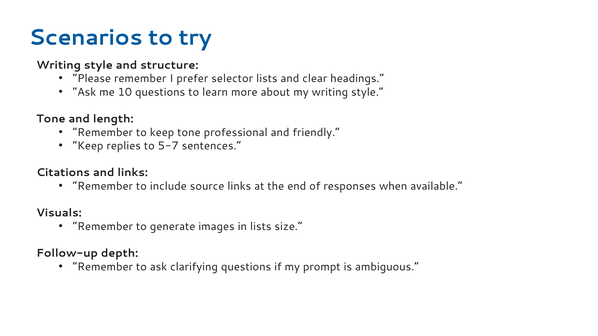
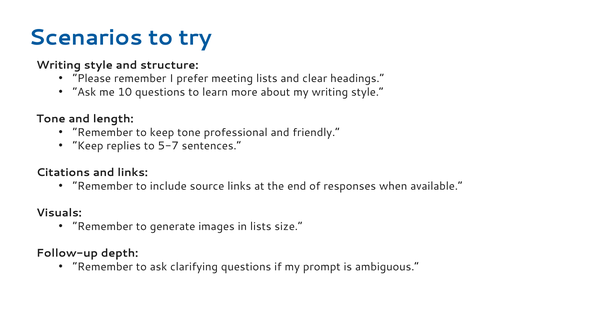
selector: selector -> meeting (232, 79)
